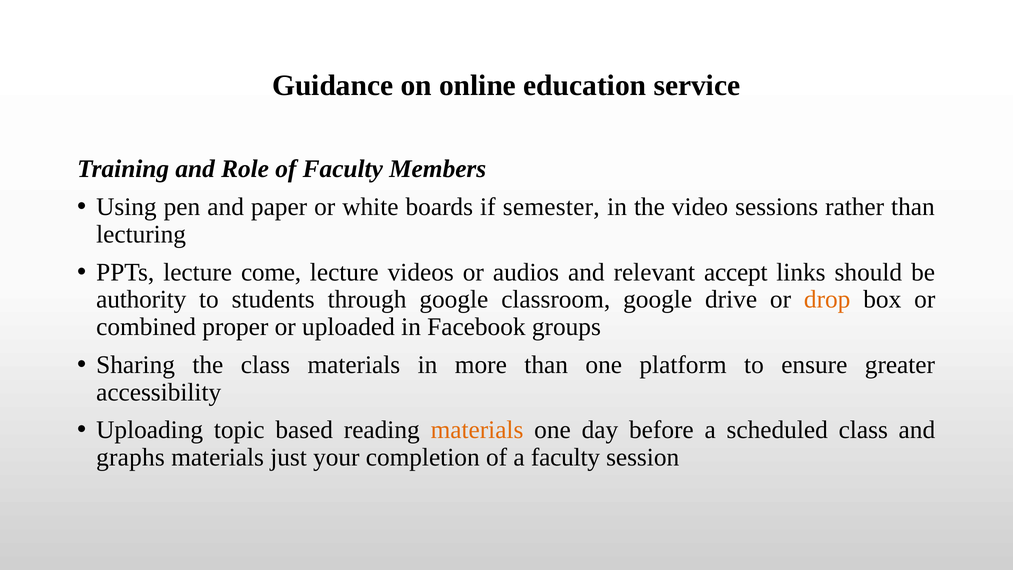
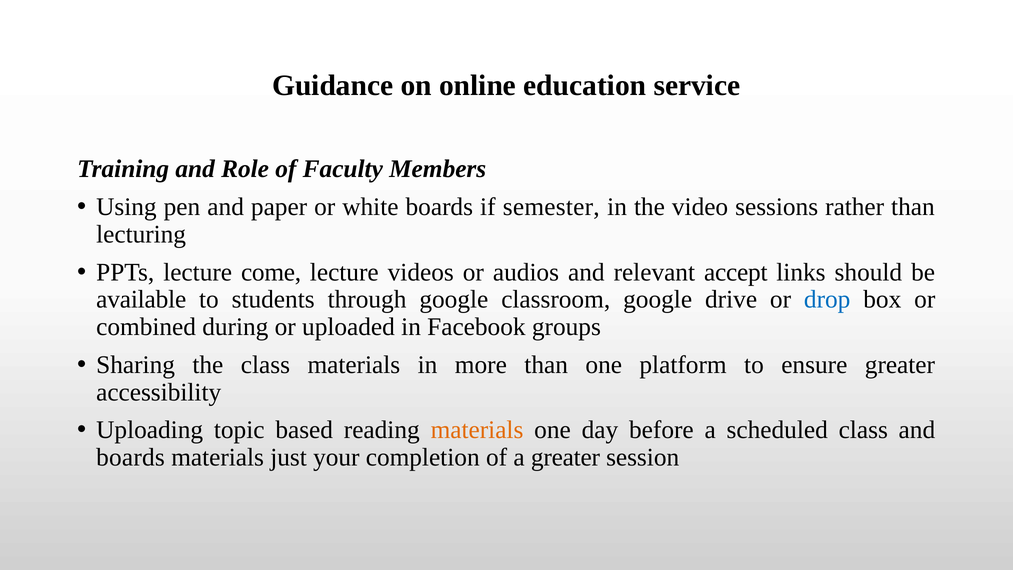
authority: authority -> available (141, 299)
drop colour: orange -> blue (827, 299)
proper: proper -> during (235, 327)
graphs: graphs -> boards (130, 457)
a faculty: faculty -> greater (565, 457)
